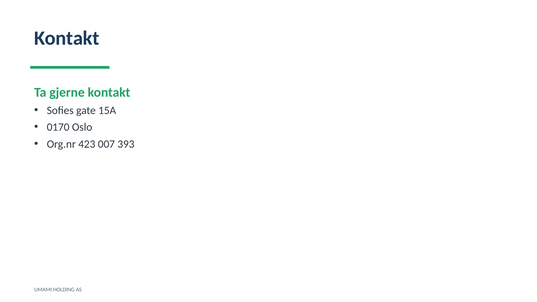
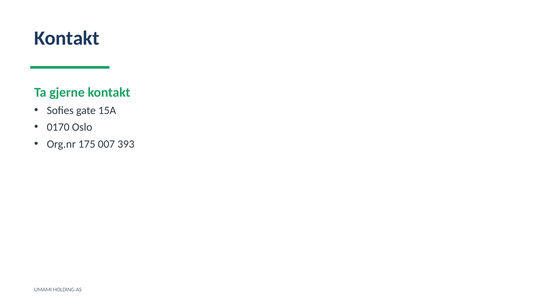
423: 423 -> 175 (87, 144)
